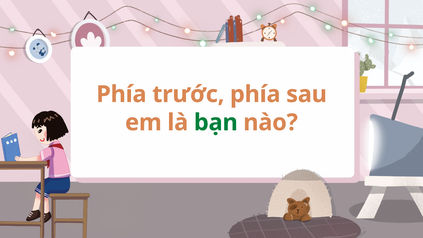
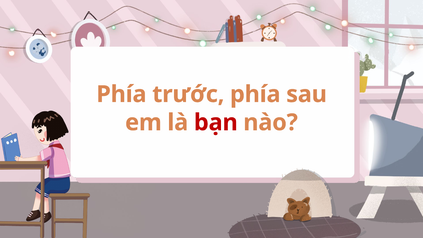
bạn colour: green -> red (216, 122)
